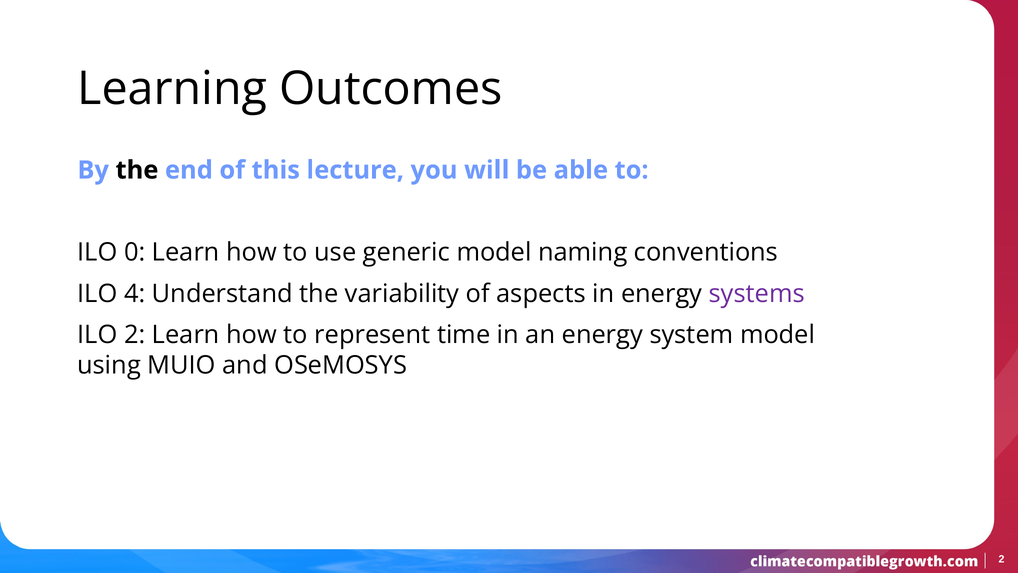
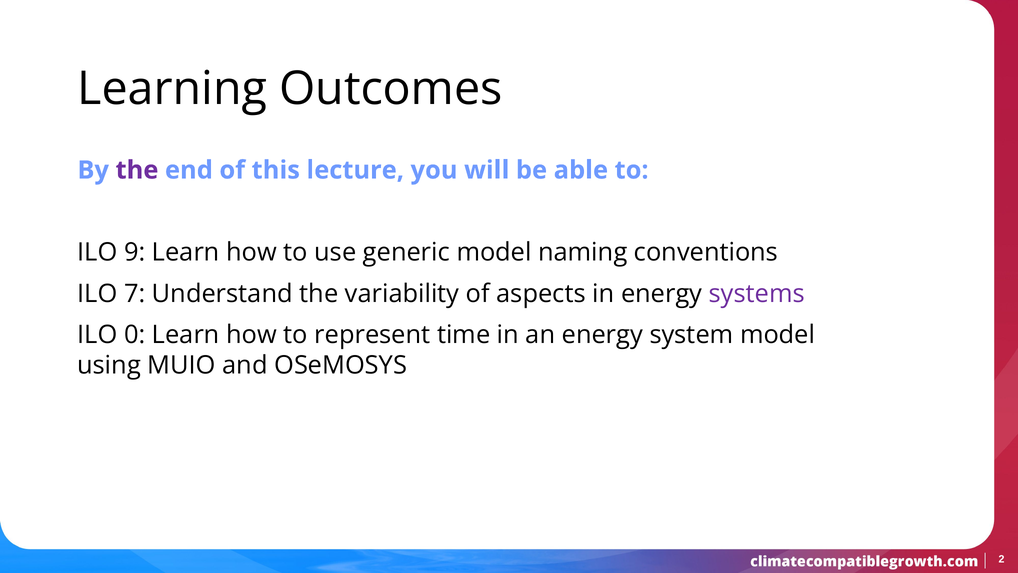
the colour: black -> purple (137, 170)
0: 0 -> 9 (135, 252)
4: 4 -> 7 (135, 294)
ILO 2: 2 -> 0 (135, 335)
